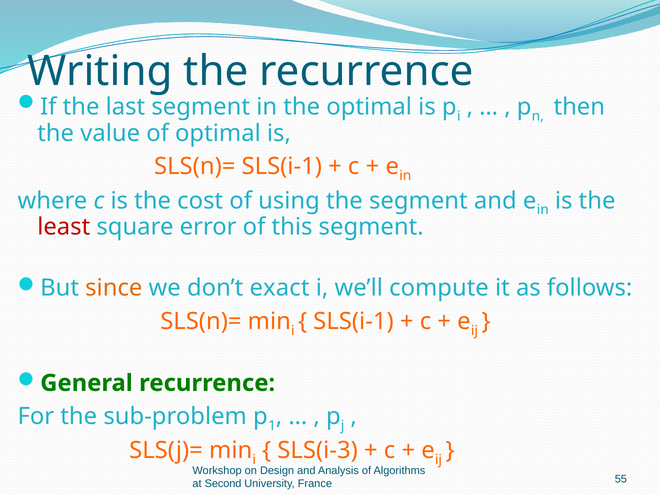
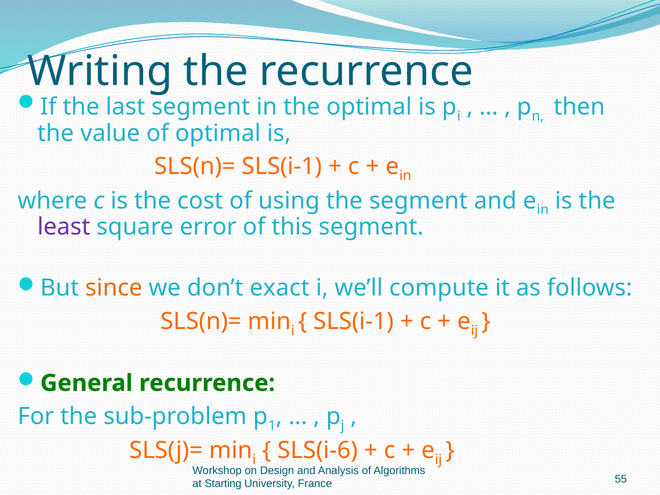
least colour: red -> purple (64, 227)
SLS(i-3: SLS(i-3 -> SLS(i-6 (318, 450)
Second: Second -> Starting (223, 484)
